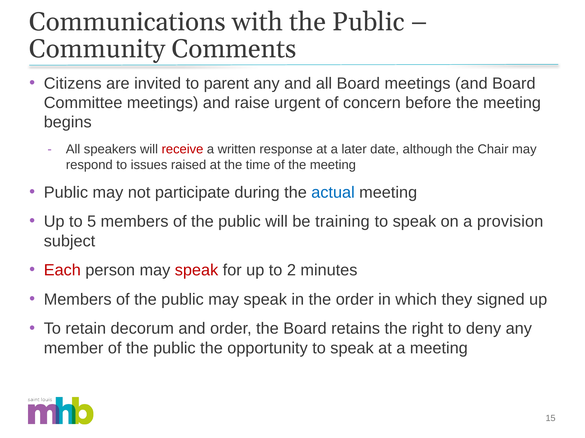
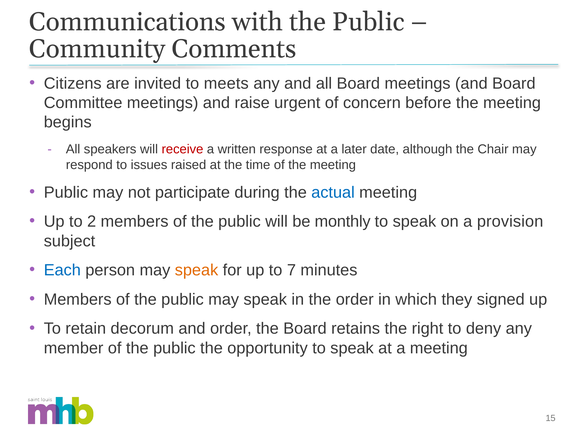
parent: parent -> meets (226, 83)
5: 5 -> 2 (92, 222)
training: training -> monthly (343, 222)
Each colour: red -> blue (62, 271)
speak colour: red -> orange (197, 271)
2: 2 -> 7 (291, 271)
